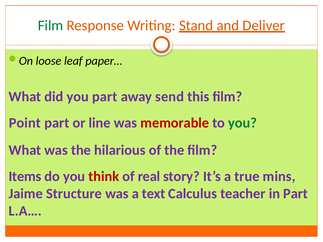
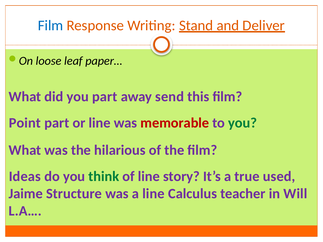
Film colour: green -> blue (51, 25)
Items: Items -> Ideas (25, 177)
think colour: red -> green (104, 177)
of real: real -> line (149, 177)
mins: mins -> used (279, 177)
a text: text -> line (154, 194)
in Part: Part -> Will (295, 194)
